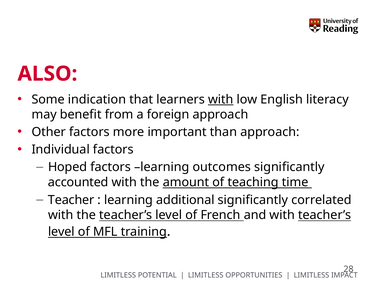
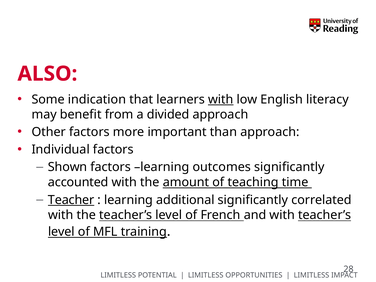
foreign: foreign -> divided (168, 114)
Hoped: Hoped -> Shown (68, 167)
Teacher underline: none -> present (71, 200)
